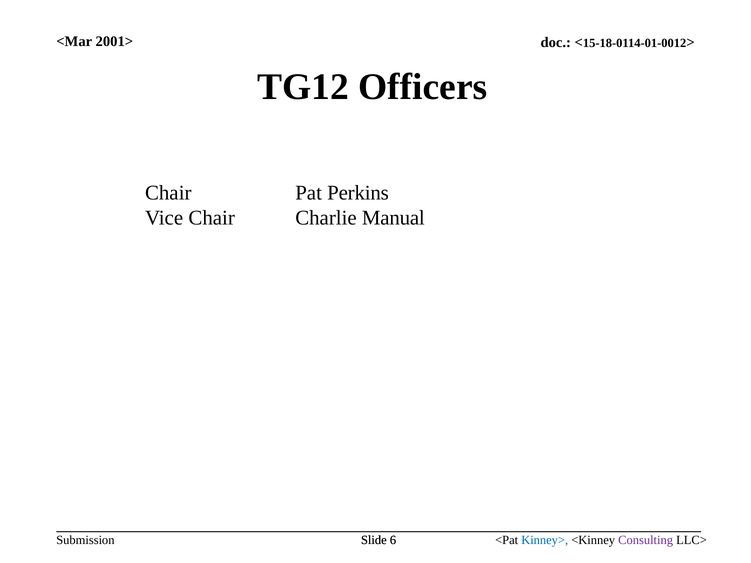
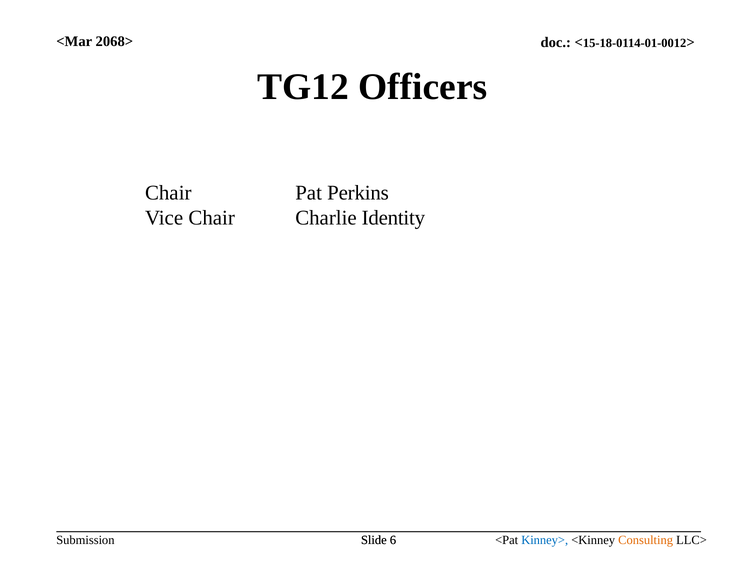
2001>: 2001> -> 2068> (114, 41)
Manual: Manual -> Identity (393, 218)
Consulting colour: purple -> orange (646, 540)
